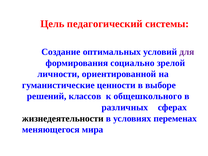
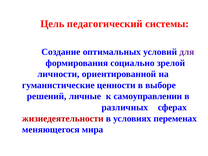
классов: классов -> личные (85, 96)
общешкольного: общешкольного -> самоуправлении (148, 96)
жизнедеятельности colour: black -> red (63, 118)
